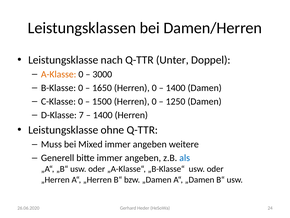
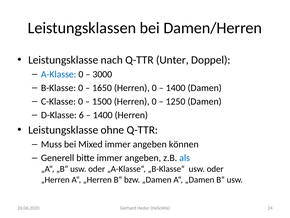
A-Klasse colour: orange -> blue (59, 74)
7: 7 -> 6 (81, 115)
weitere: weitere -> können (184, 144)
